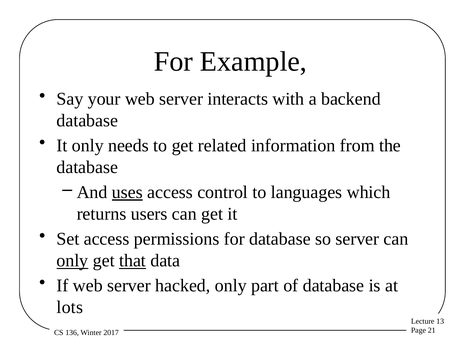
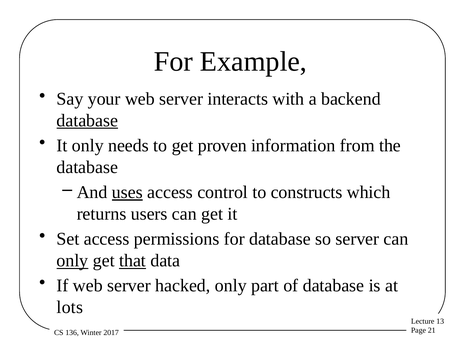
database underline: none -> present (87, 120)
related: related -> proven (222, 146)
languages: languages -> constructs (307, 192)
